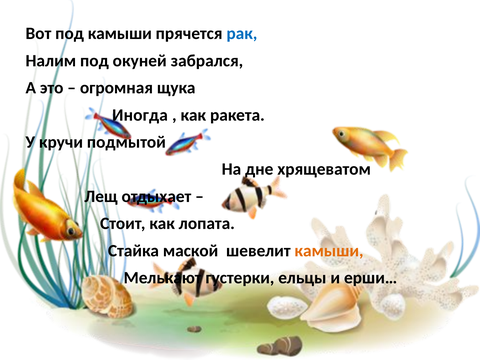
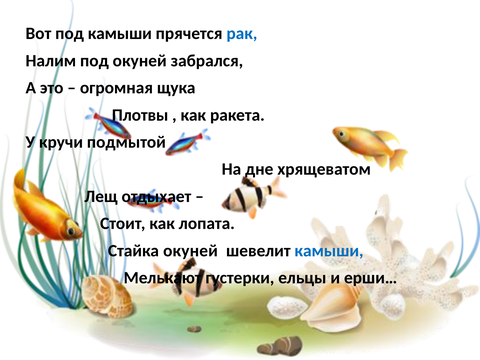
Иногда: Иногда -> Плотвы (140, 115)
Стайка маской: маской -> окуней (190, 251)
камыши colour: orange -> blue (329, 251)
